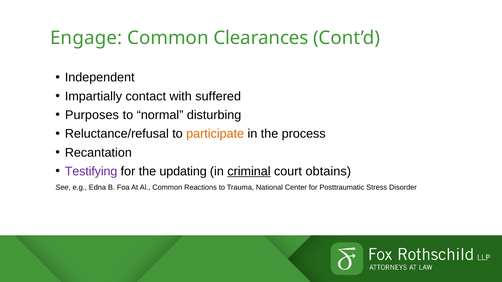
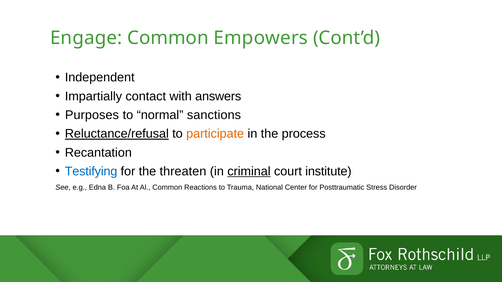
Clearances: Clearances -> Empowers (261, 38)
suffered: suffered -> answers (218, 96)
disturbing: disturbing -> sanctions (214, 115)
Reluctance/refusal underline: none -> present (117, 134)
Testifying colour: purple -> blue (91, 172)
updating: updating -> threaten (183, 172)
obtains: obtains -> institute (328, 172)
